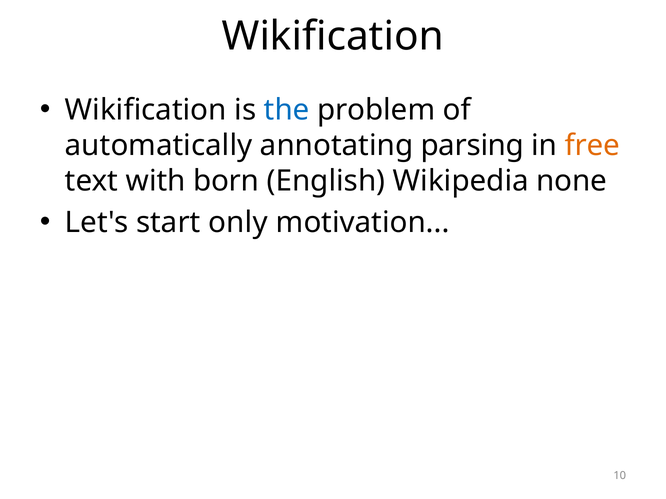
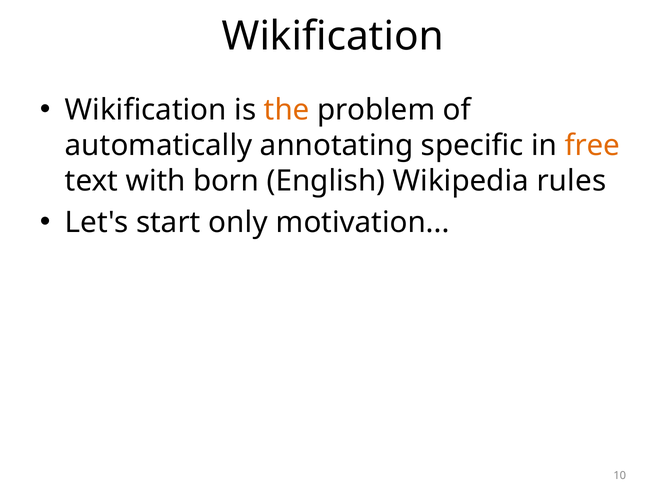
the colour: blue -> orange (287, 110)
parsing: parsing -> specific (472, 146)
none: none -> rules (571, 181)
